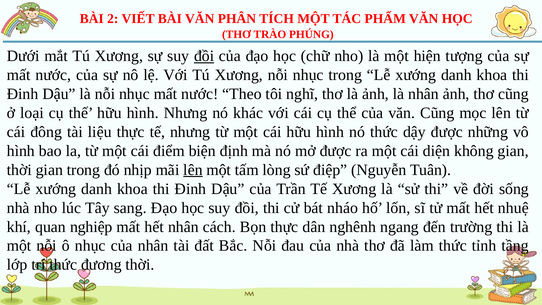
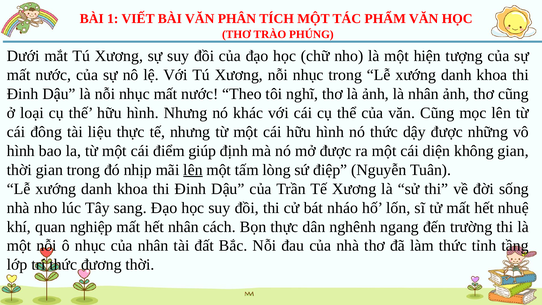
2: 2 -> 1 (113, 19)
đồi underline: present -> none (204, 56)
biện: biện -> giúp (202, 151)
